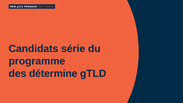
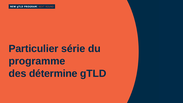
Candidats: Candidats -> Particulier (34, 49)
